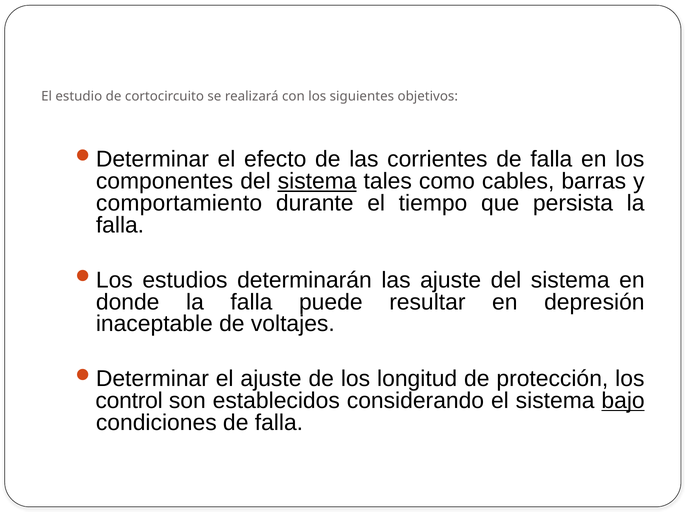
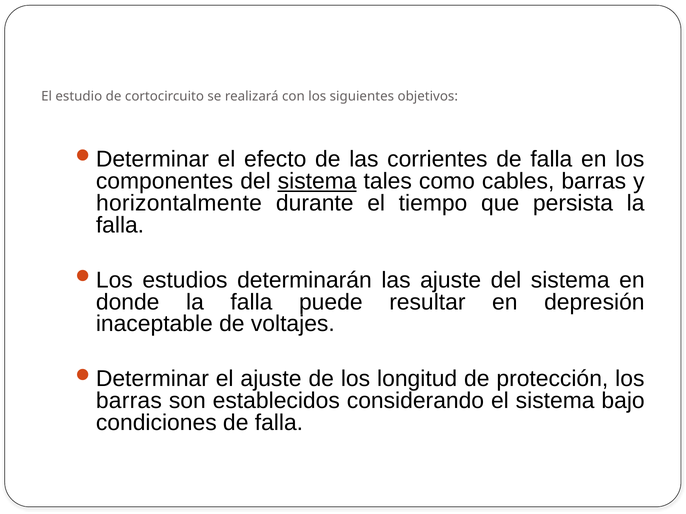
comportamiento: comportamiento -> horizontalmente (179, 203)
control: control -> barras (129, 401)
bajo underline: present -> none (623, 401)
